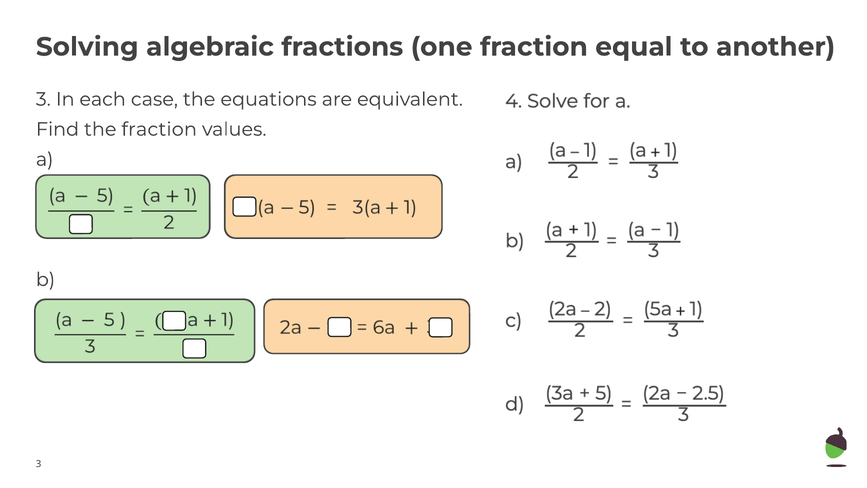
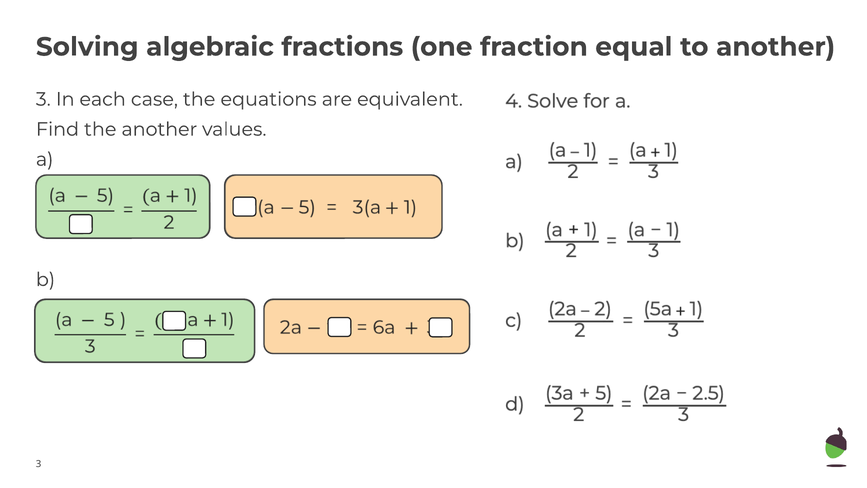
the fraction: fraction -> another (159, 129)
